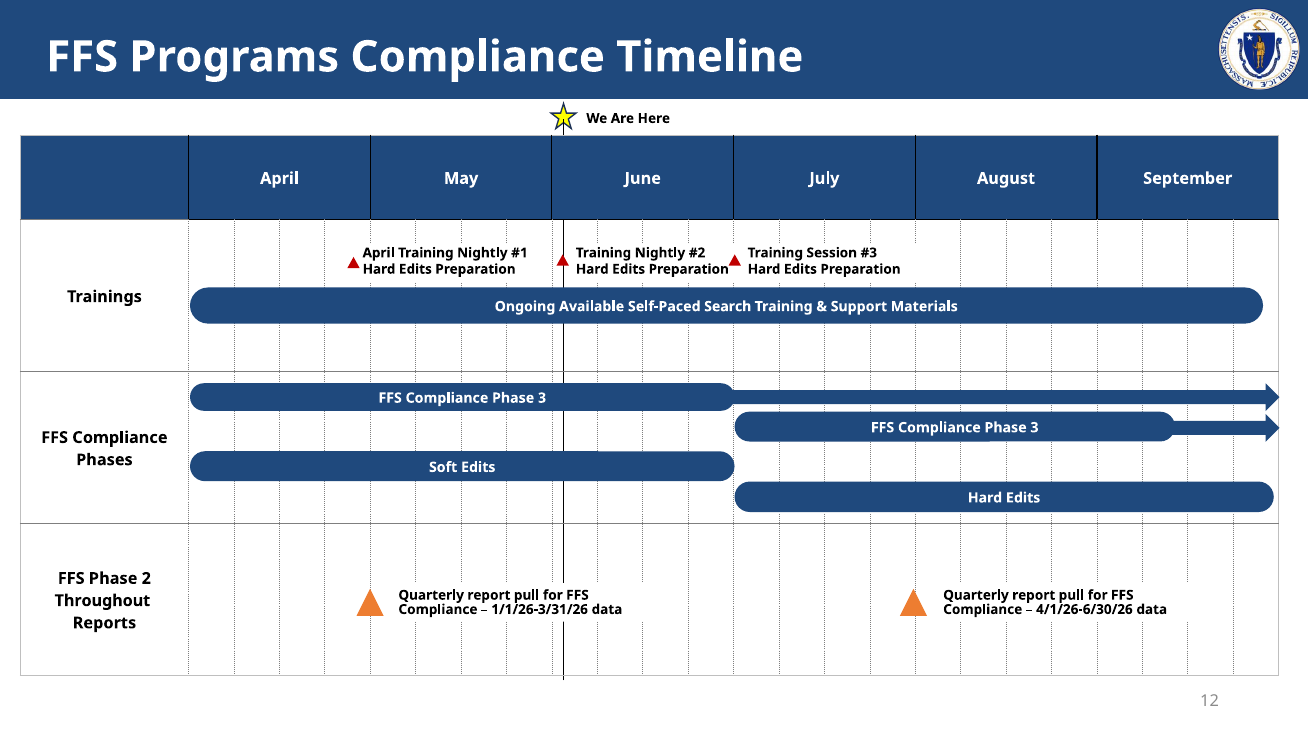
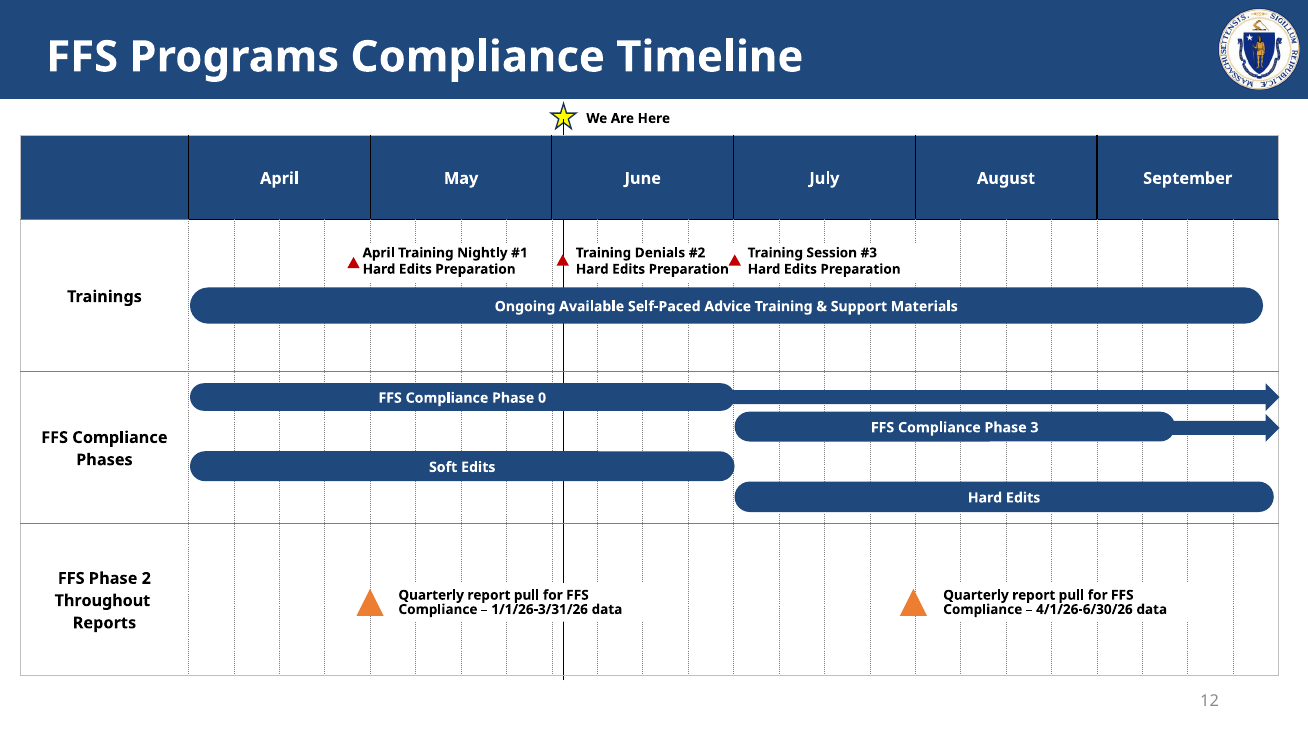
Nightly: Nightly -> Denials (660, 253)
Search: Search -> Advice (728, 306)
3: 3 -> 0 (542, 398)
